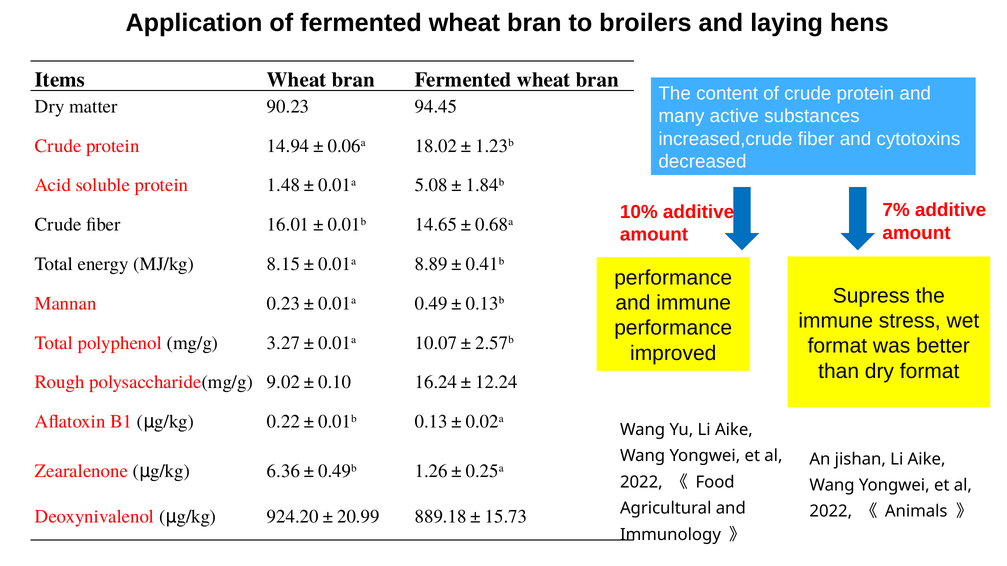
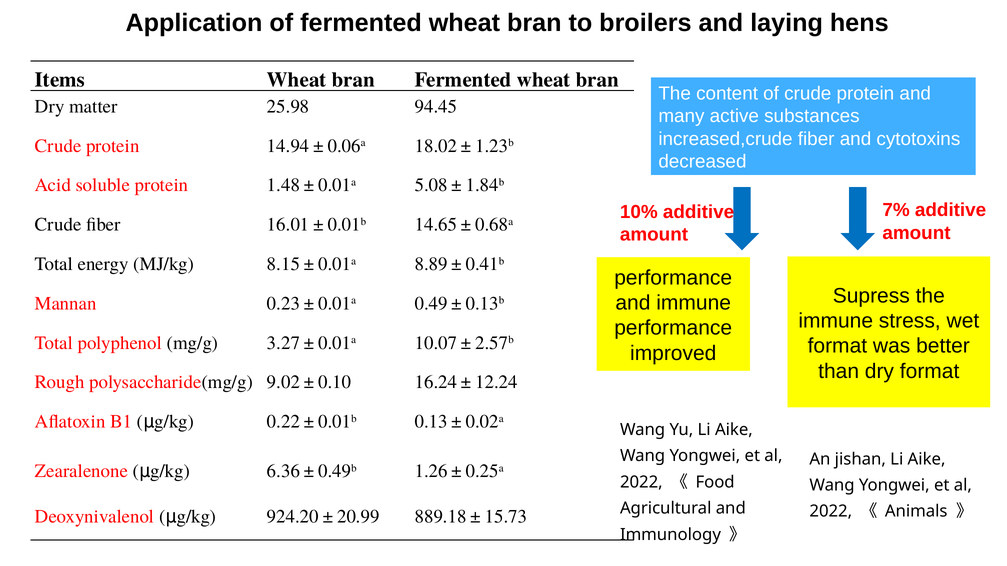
90.23: 90.23 -> 25.98 (288, 106)
